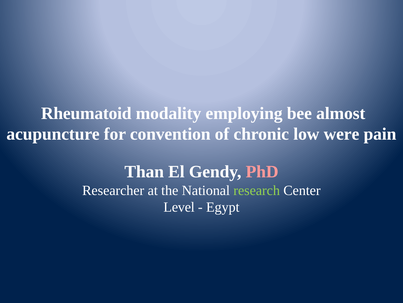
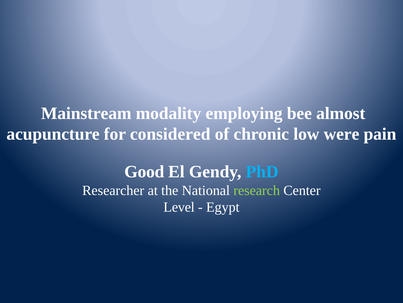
Rheumatoid: Rheumatoid -> Mainstream (86, 113)
convention: convention -> considered (170, 134)
Than: Than -> Good (144, 171)
PhD colour: pink -> light blue (262, 171)
